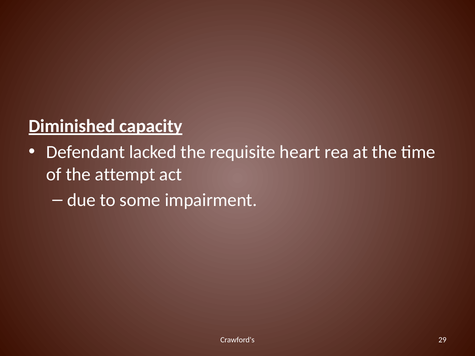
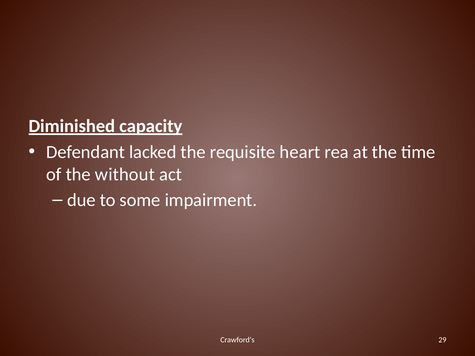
attempt: attempt -> without (125, 174)
